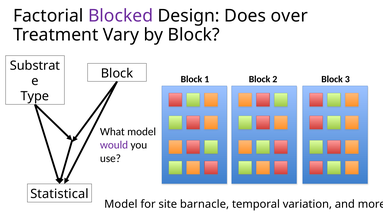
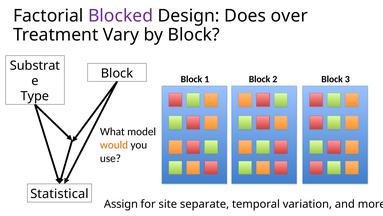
would colour: purple -> orange (114, 145)
Model: Model -> Assign (121, 204)
barnacle: barnacle -> separate (205, 204)
